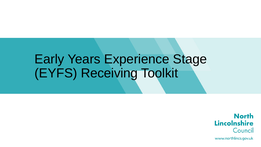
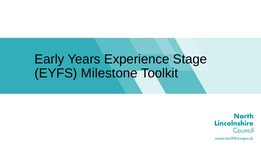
Receiving: Receiving -> Milestone (109, 73)
